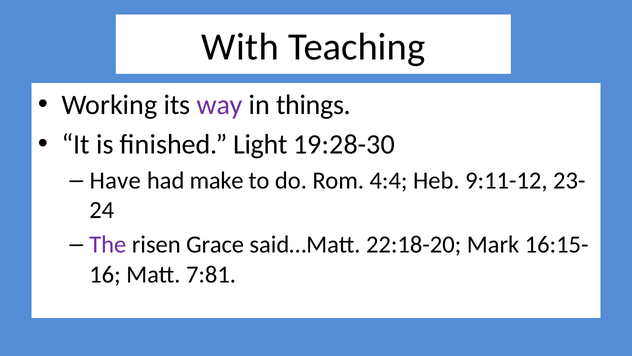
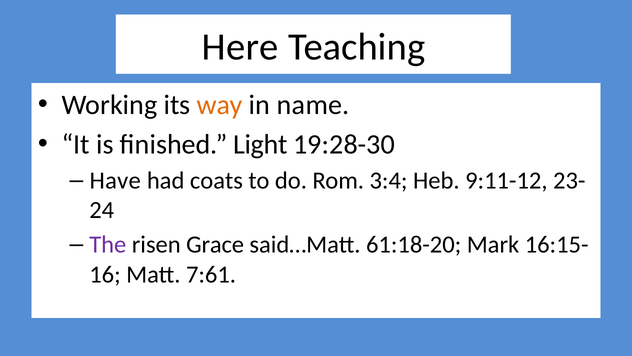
With: With -> Here (240, 47)
way colour: purple -> orange (220, 105)
things: things -> name (313, 105)
make: make -> coats (216, 181)
4:4: 4:4 -> 3:4 (389, 181)
22:18-20: 22:18-20 -> 61:18-20 (414, 245)
7:81: 7:81 -> 7:61 (211, 274)
